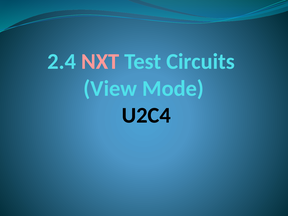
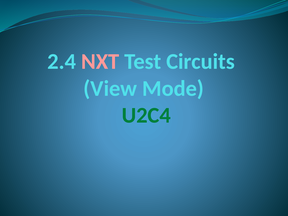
U2C4 colour: black -> green (146, 115)
